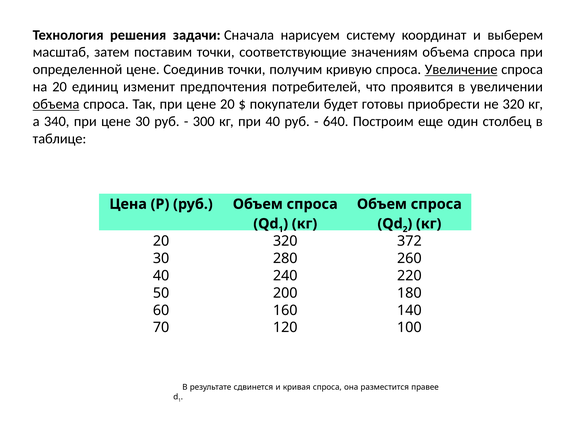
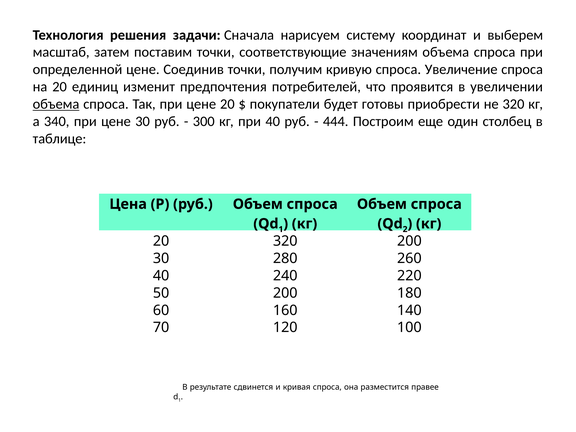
Увеличение underline: present -> none (461, 70)
640: 640 -> 444 (336, 121)
320 372: 372 -> 200 (409, 241)
